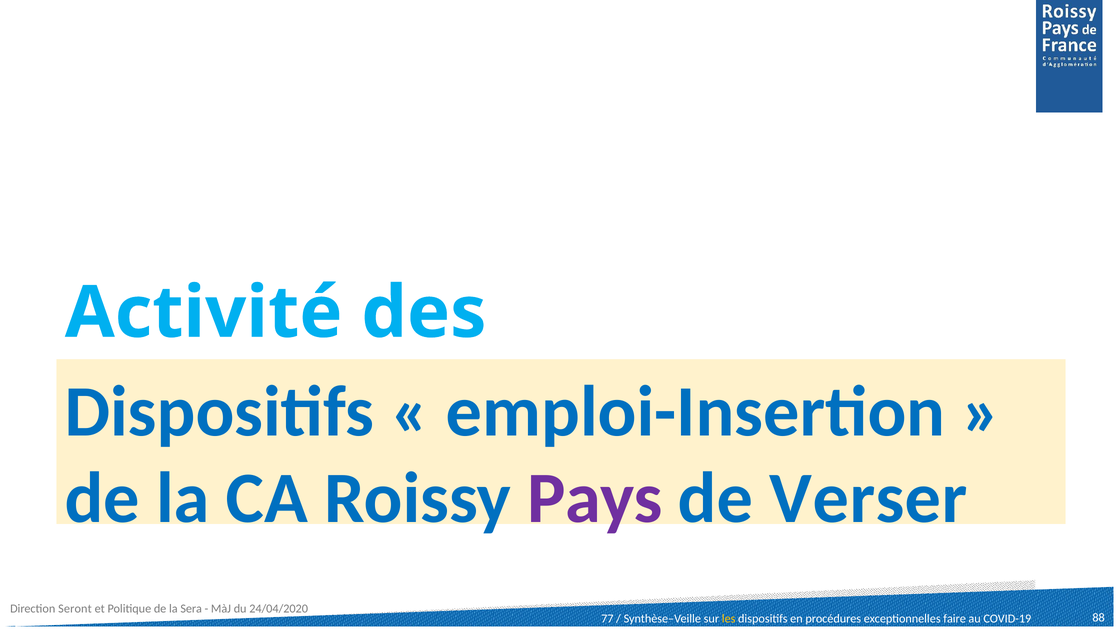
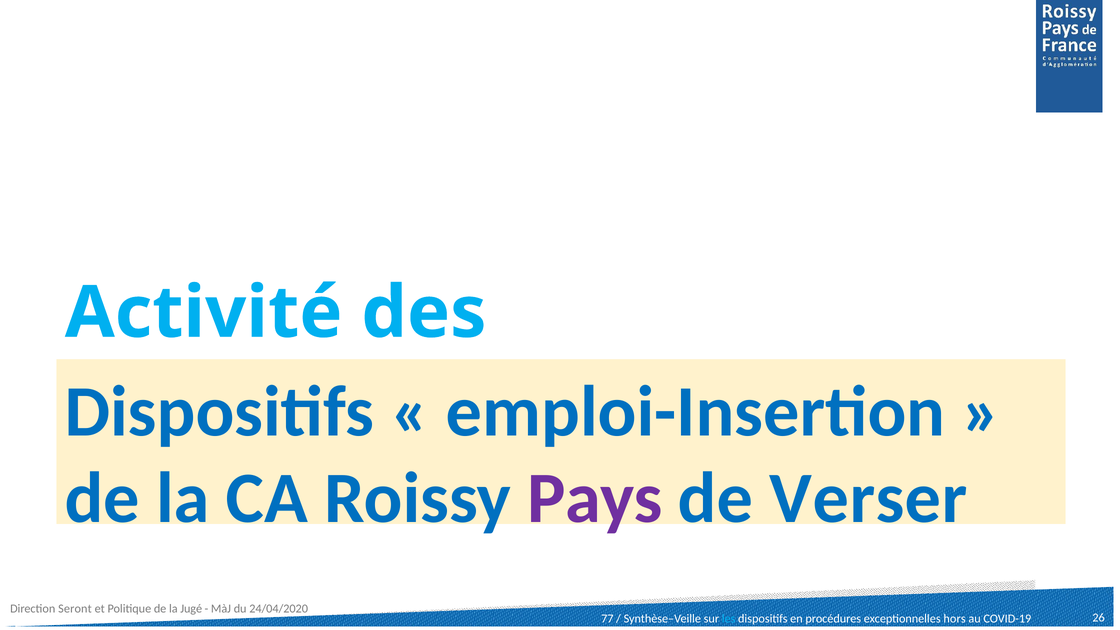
Sera: Sera -> Jugé (191, 609)
les colour: yellow -> light blue (729, 619)
faire: faire -> hors (955, 619)
88: 88 -> 26 (1099, 618)
